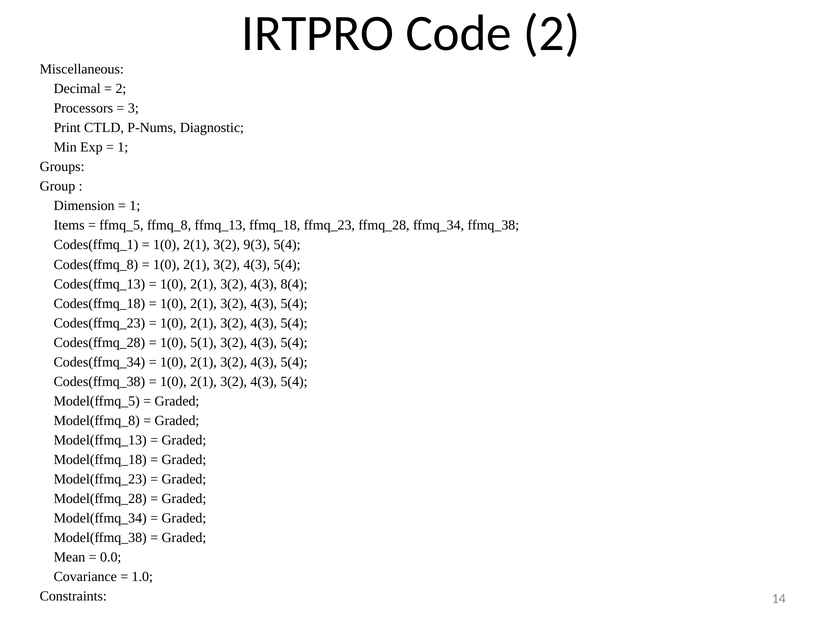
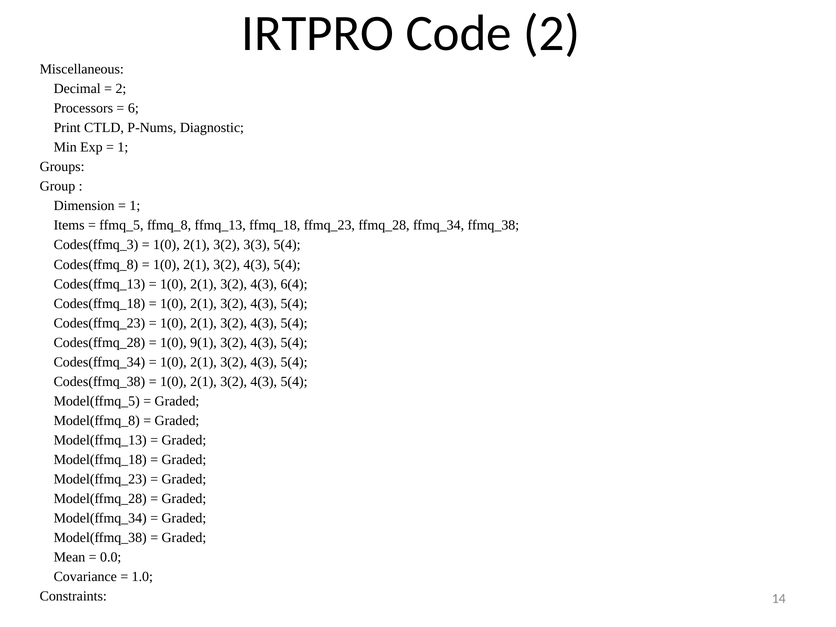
3: 3 -> 6 (133, 108)
Codes(ffmq_1: Codes(ffmq_1 -> Codes(ffmq_3 (96, 245)
9(3: 9(3 -> 3(3 (257, 245)
8(4: 8(4 -> 6(4 (294, 284)
5(1: 5(1 -> 9(1 (204, 342)
